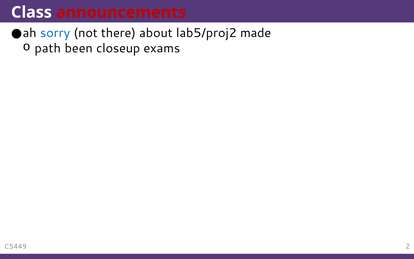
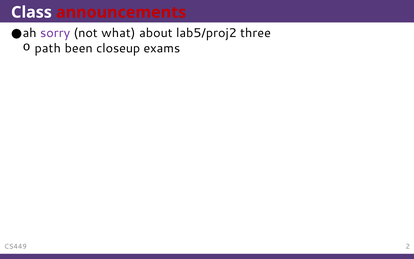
sorry colour: blue -> purple (55, 33)
there: there -> what (118, 33)
made: made -> three (256, 33)
